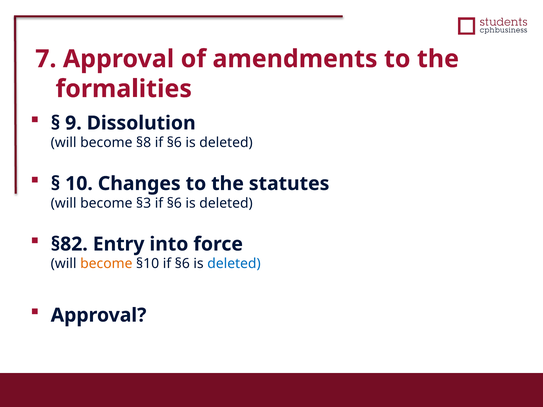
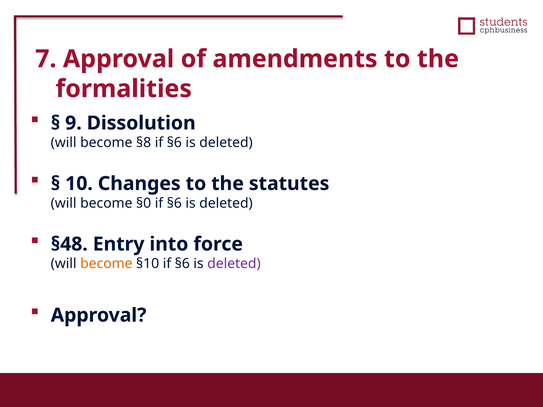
§3: §3 -> §0 (144, 203)
§82: §82 -> §48 (69, 244)
deleted colour: blue -> purple (234, 264)
